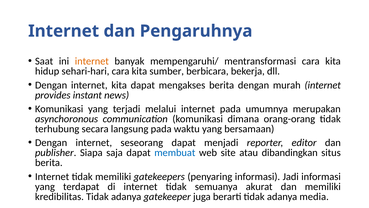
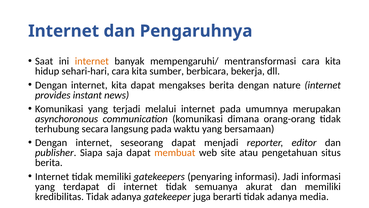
murah: murah -> nature (287, 85)
membuat colour: blue -> orange (175, 152)
dibandingkan: dibandingkan -> pengetahuan (290, 152)
